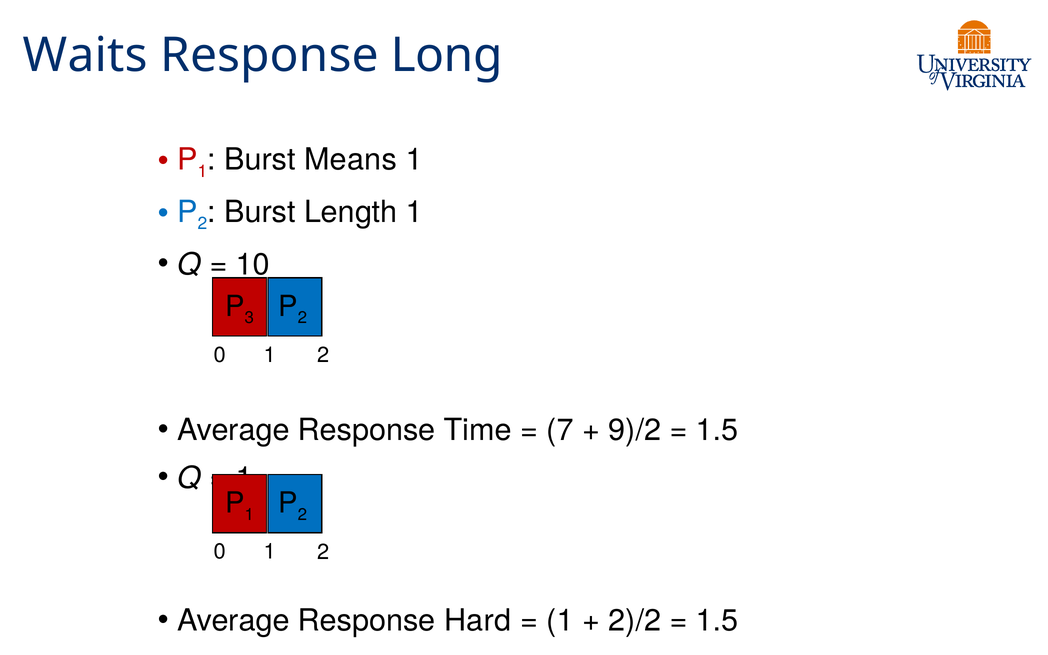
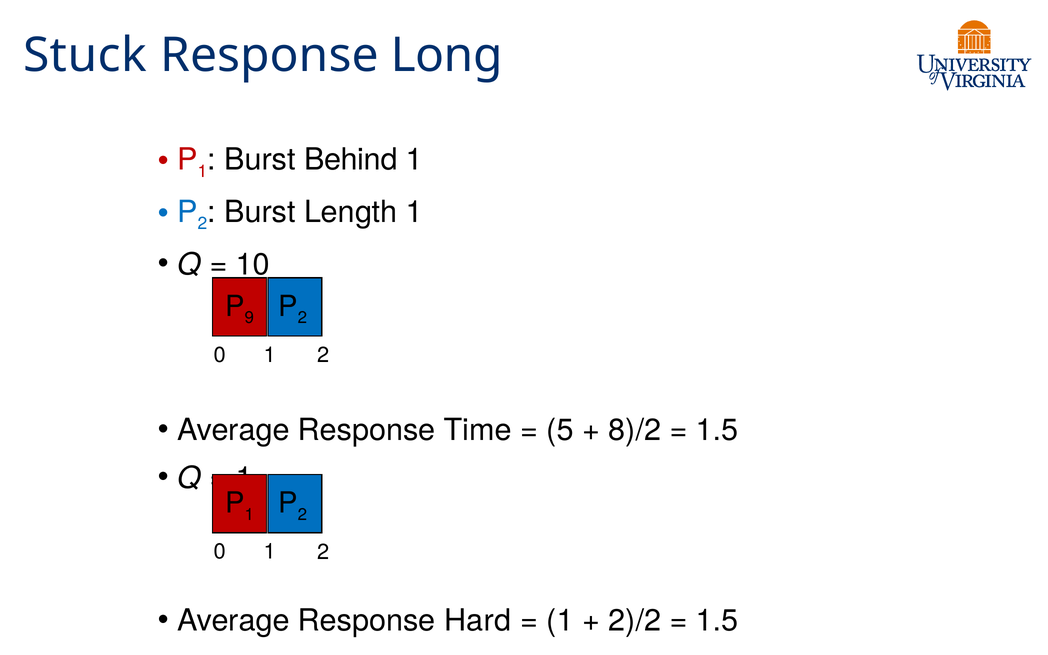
Waits: Waits -> Stuck (85, 55)
Means: Means -> Behind (351, 159)
3: 3 -> 9 (249, 318)
7: 7 -> 5 (560, 430)
9)/2: 9)/2 -> 8)/2 (635, 430)
